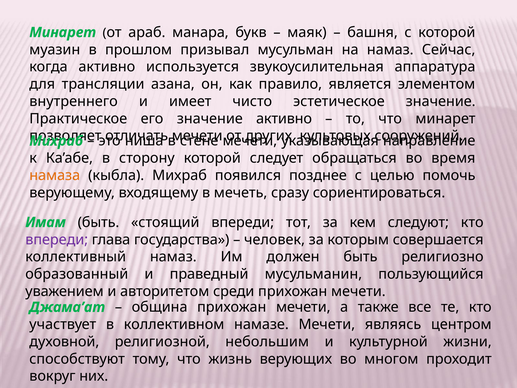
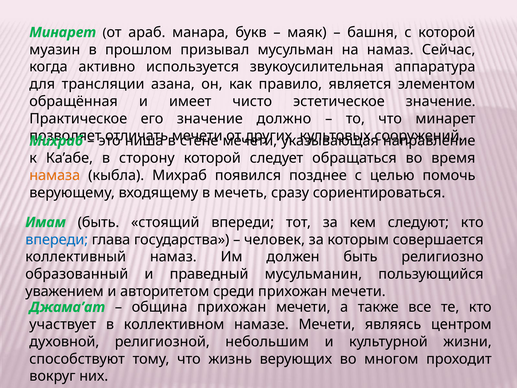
внутреннего: внутреннего -> обращённая (74, 101)
значение активно: активно -> должно (284, 119)
впереди colour: purple -> blue (57, 239)
